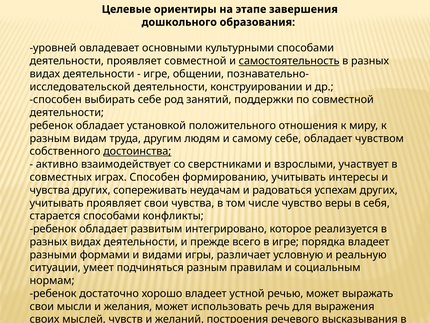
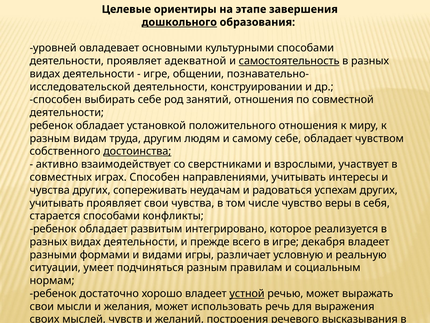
дошкольного underline: none -> present (179, 22)
проявляет совместной: совместной -> адекватной (195, 61)
занятий поддержки: поддержки -> отношения (264, 100)
формированию: формированию -> направлениями (226, 177)
порядка: порядка -> декабря (323, 242)
устной underline: none -> present (247, 293)
